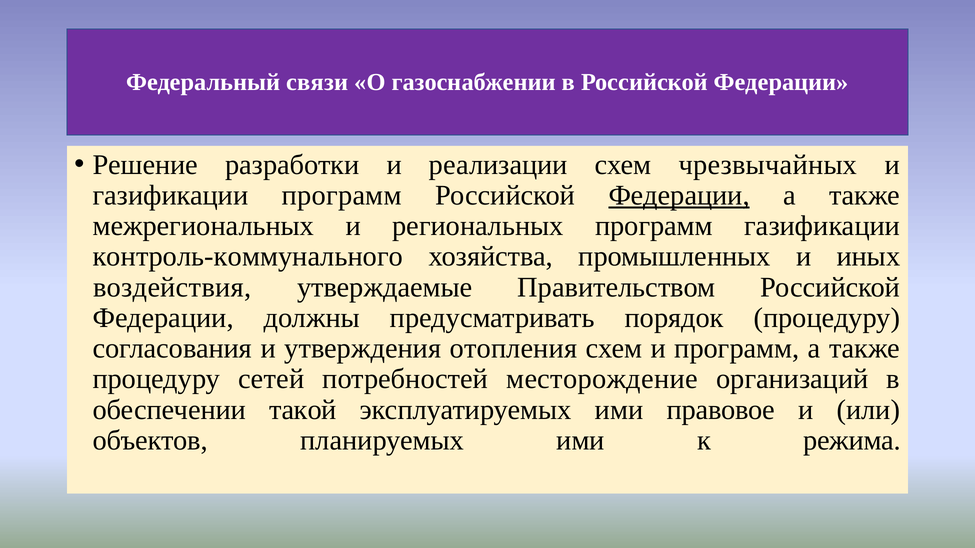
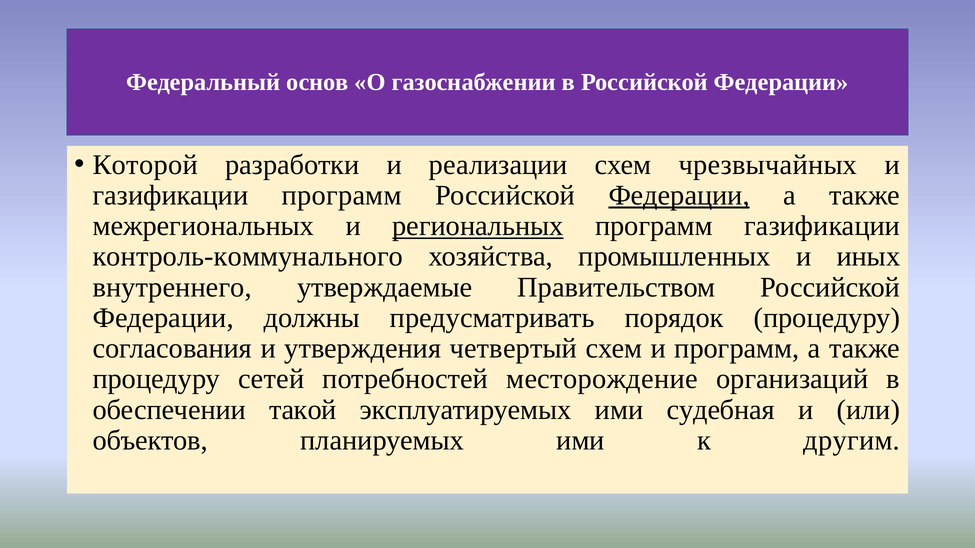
связи: связи -> основ (317, 82)
Решение: Решение -> Которой (145, 165)
региональных underline: none -> present (478, 226)
воздействия: воздействия -> внутреннего (172, 287)
отопления: отопления -> четвертый (513, 349)
правовое: правовое -> судебная (721, 410)
режима: режима -> другим (852, 441)
